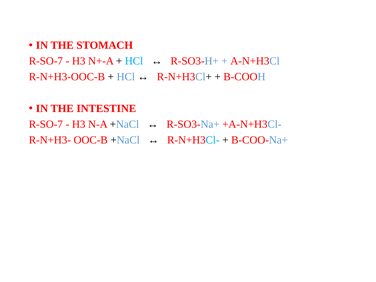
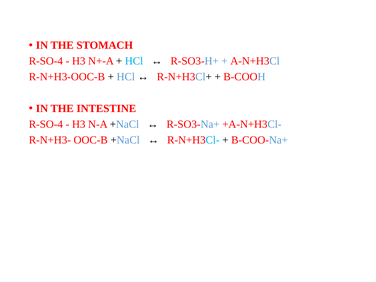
R-SO-7: R-SO-7 -> R-SO-4 (46, 61)
R-SO-7: R-SO-7 -> R-SO-4 (46, 124)
